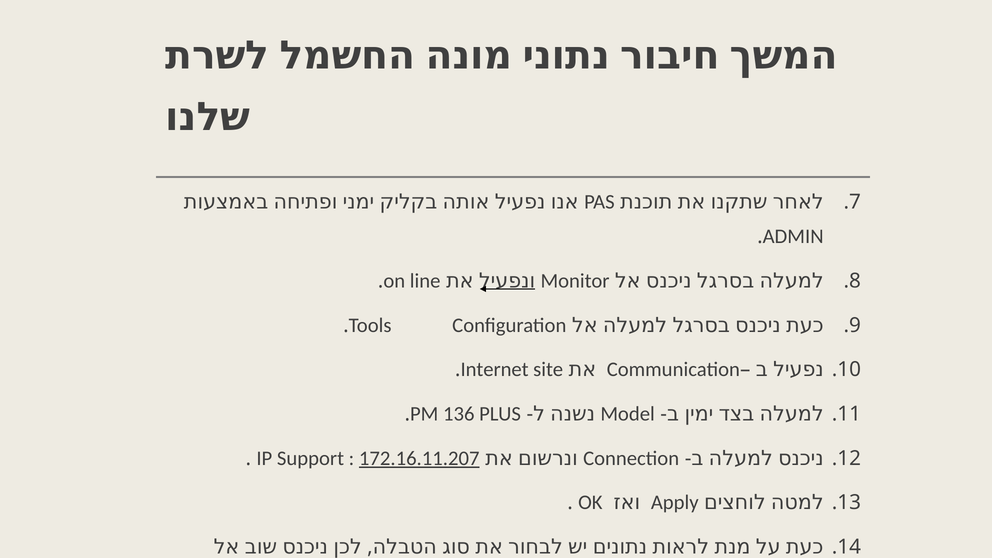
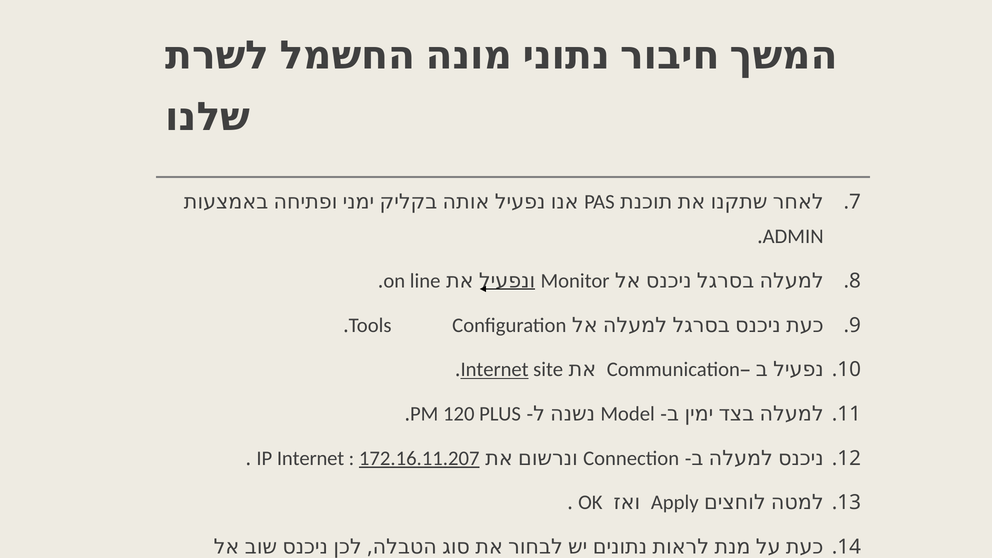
Internet underline: none -> present (495, 370)
136: 136 -> 120 (459, 414)
IP Support: Support -> Internet (311, 458)
